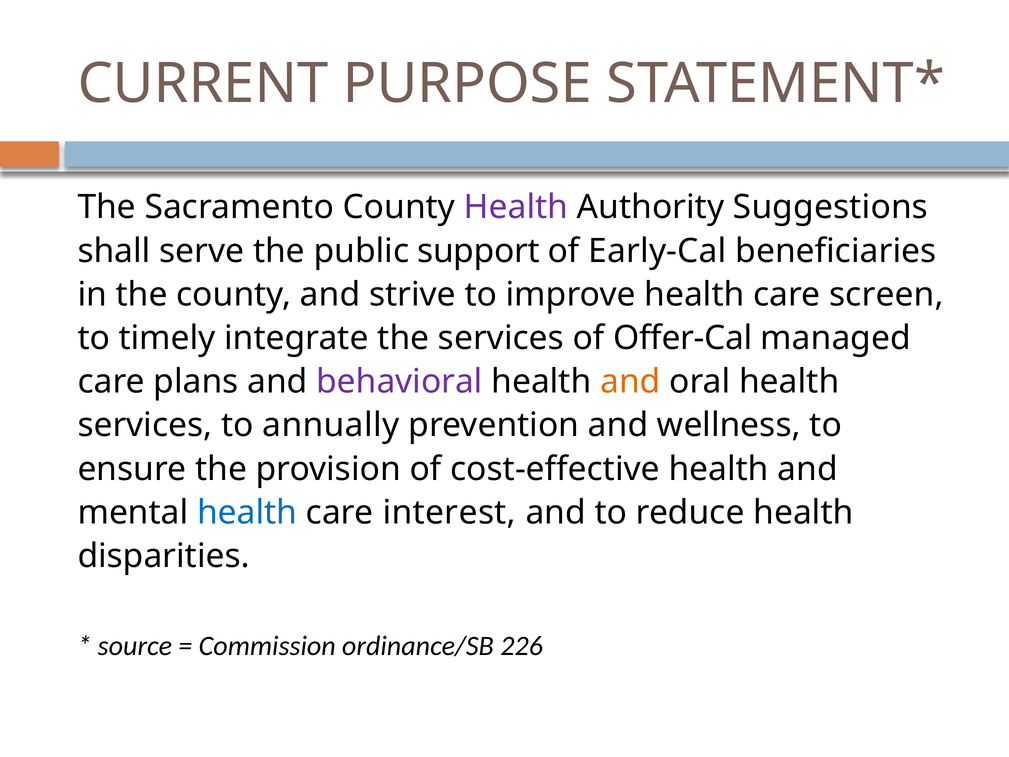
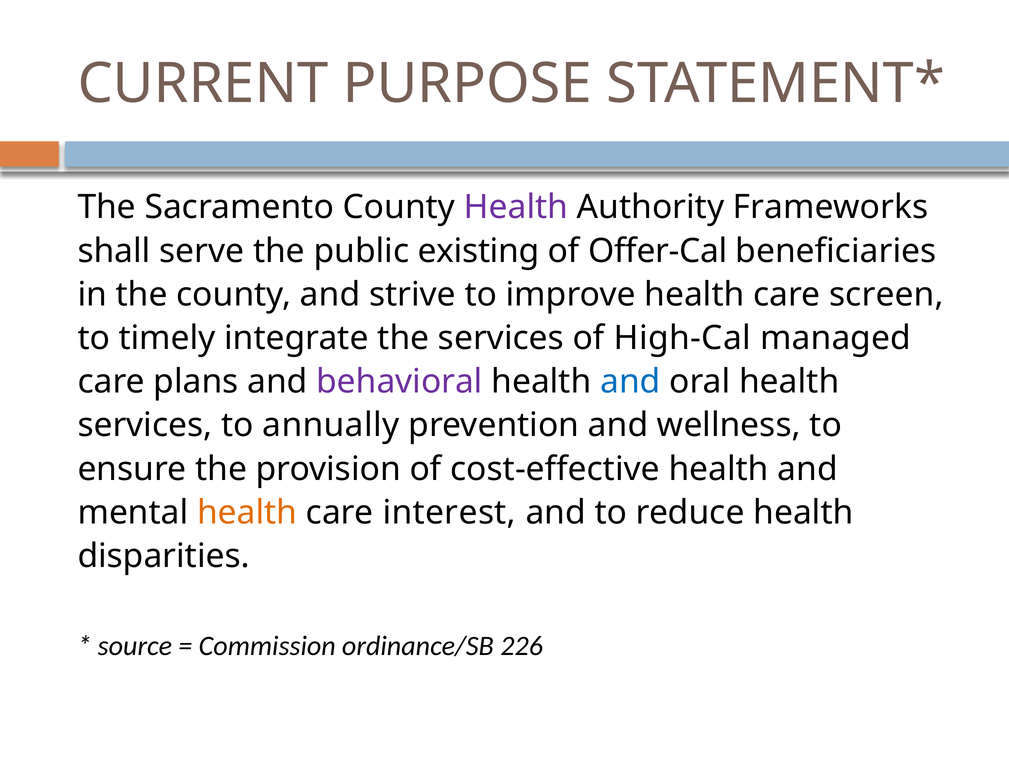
Suggestions: Suggestions -> Frameworks (831, 207)
support: support -> existing (479, 251)
Early-Cal: Early-Cal -> Offer-Cal (658, 251)
Offer-Cal: Offer-Cal -> High-Cal (682, 338)
and colour: orange -> blue (630, 382)
health colour: blue -> orange (247, 512)
